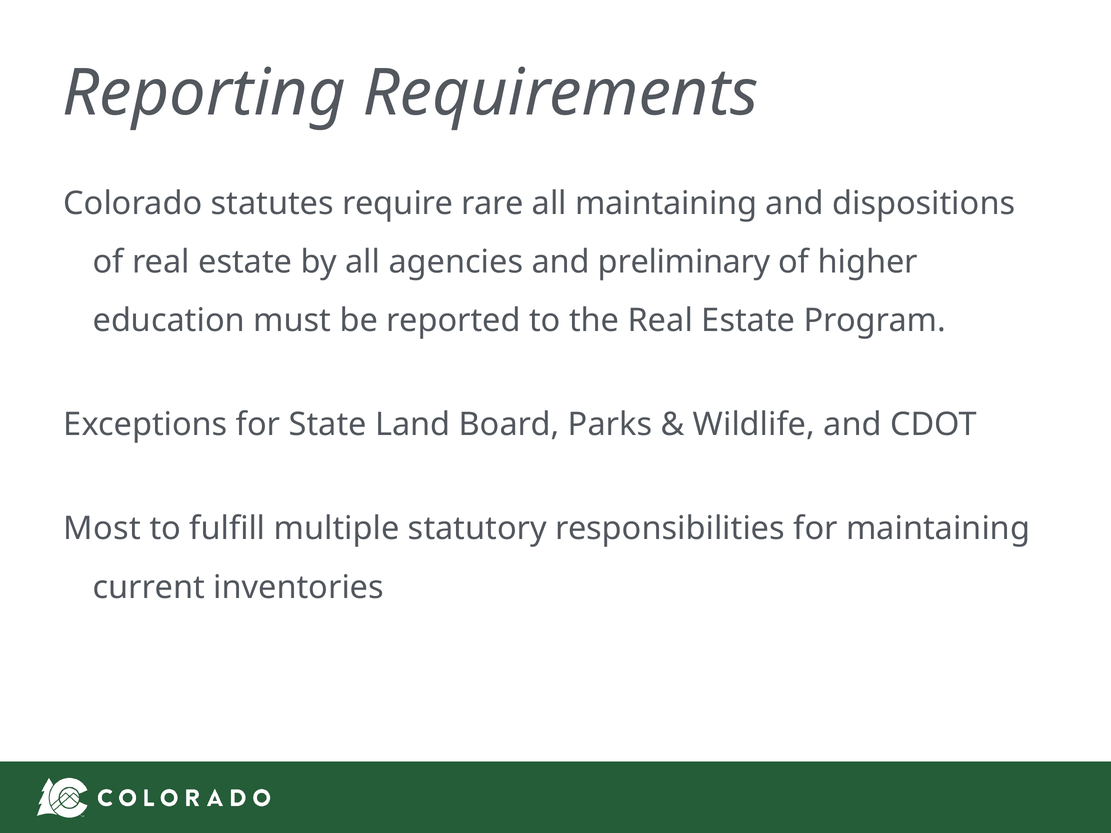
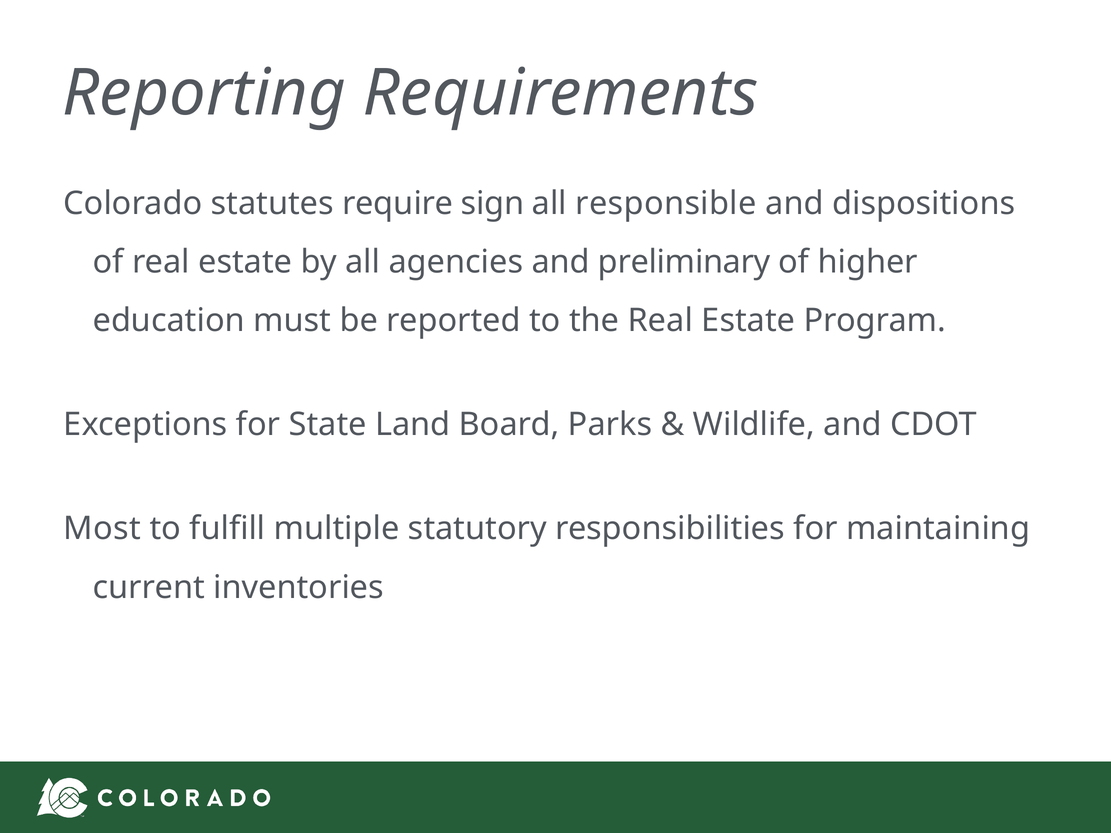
rare: rare -> sign (493, 203)
all maintaining: maintaining -> responsible (666, 203)
